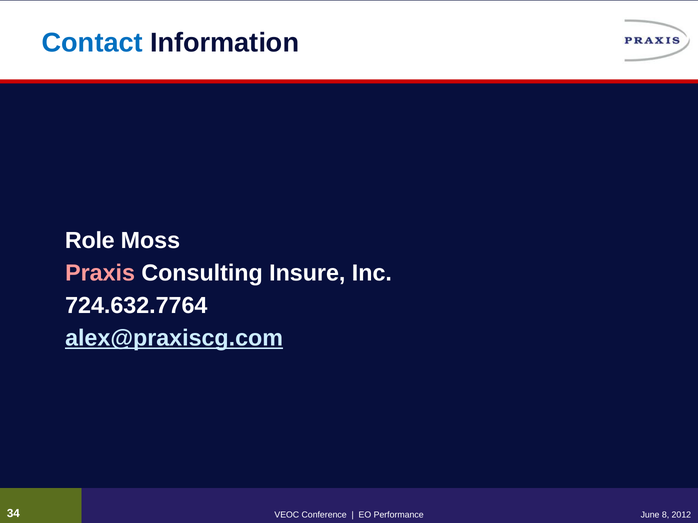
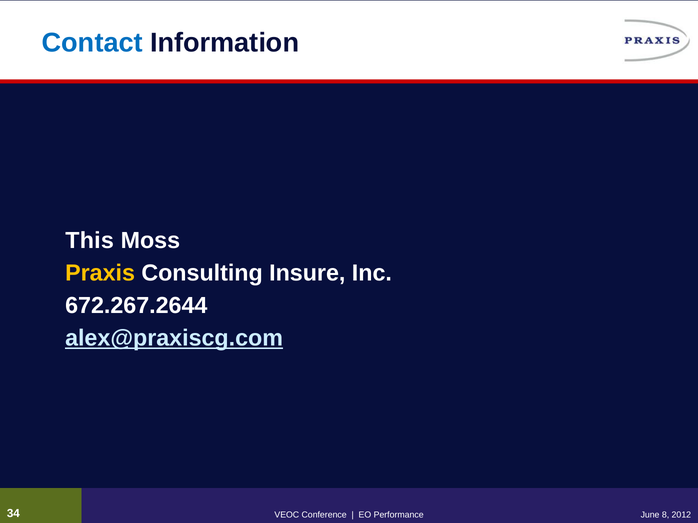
Role: Role -> This (90, 241)
Praxis colour: pink -> yellow (100, 273)
724.632.7764: 724.632.7764 -> 672.267.2644 (136, 306)
